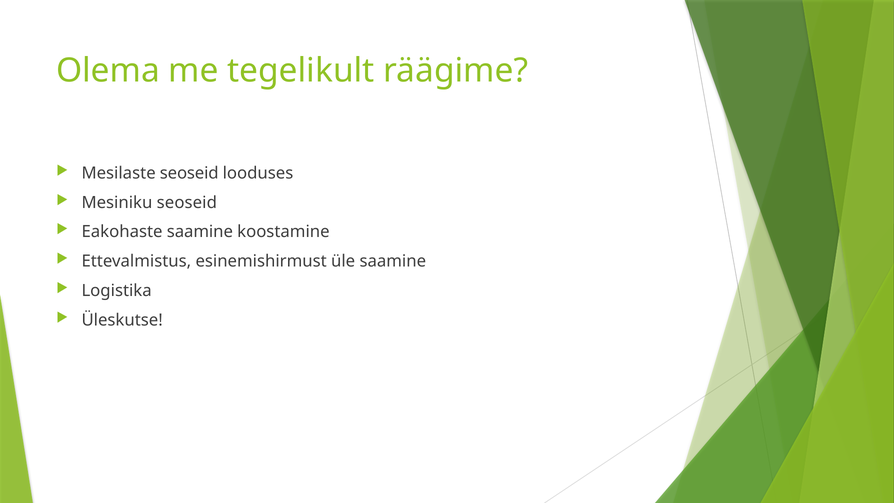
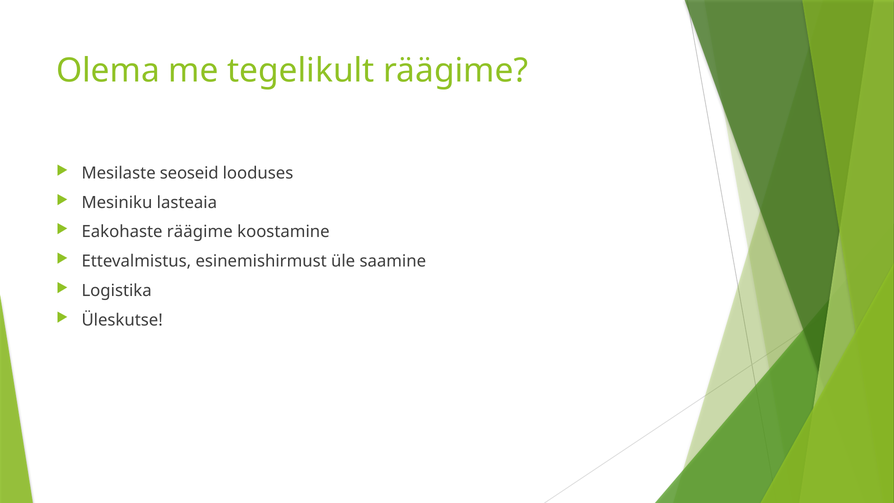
Mesiniku seoseid: seoseid -> lasteaia (187, 202)
Eakohaste saamine: saamine -> räägime (200, 232)
